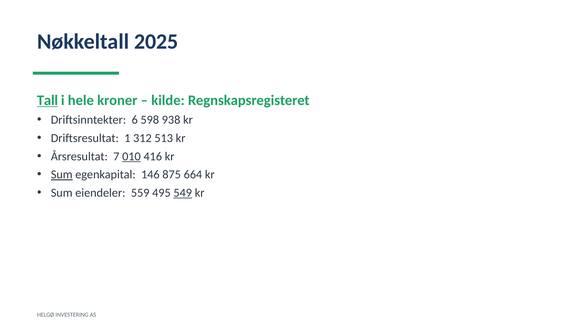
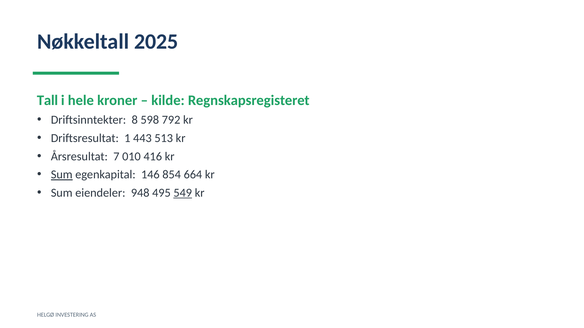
Tall underline: present -> none (47, 101)
6: 6 -> 8 (135, 120)
938: 938 -> 792 (171, 120)
312: 312 -> 443 (142, 138)
010 underline: present -> none (131, 157)
875: 875 -> 854 (172, 175)
559: 559 -> 948 (140, 193)
